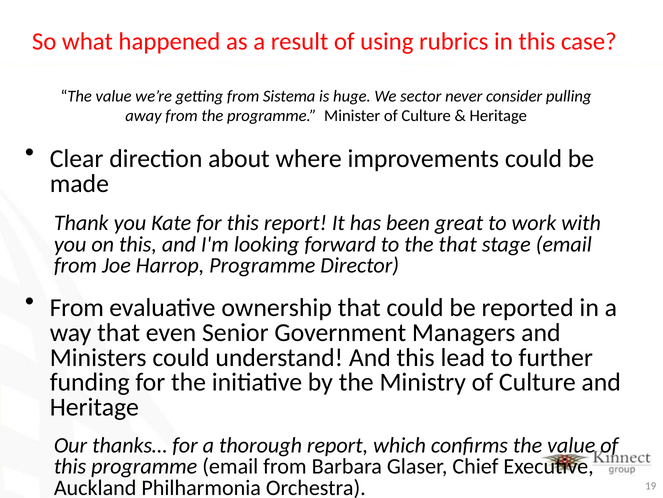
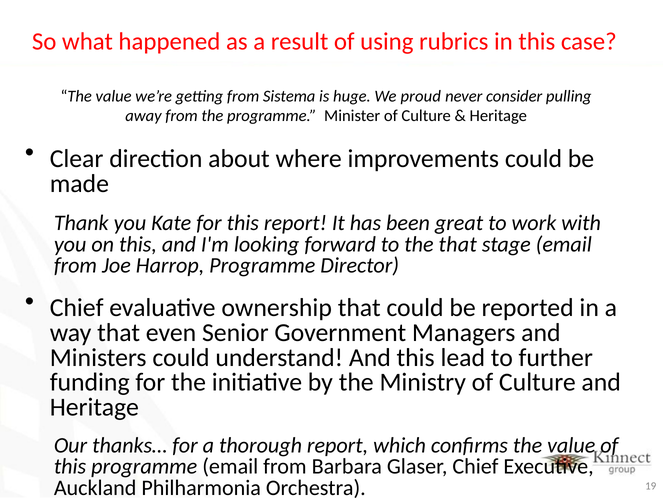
sector: sector -> proud (421, 96)
From: From -> Chief (77, 308)
